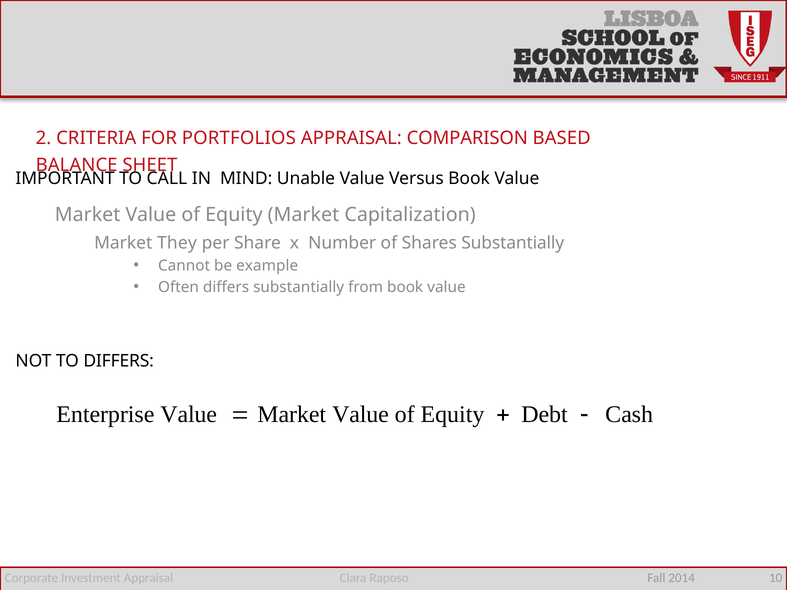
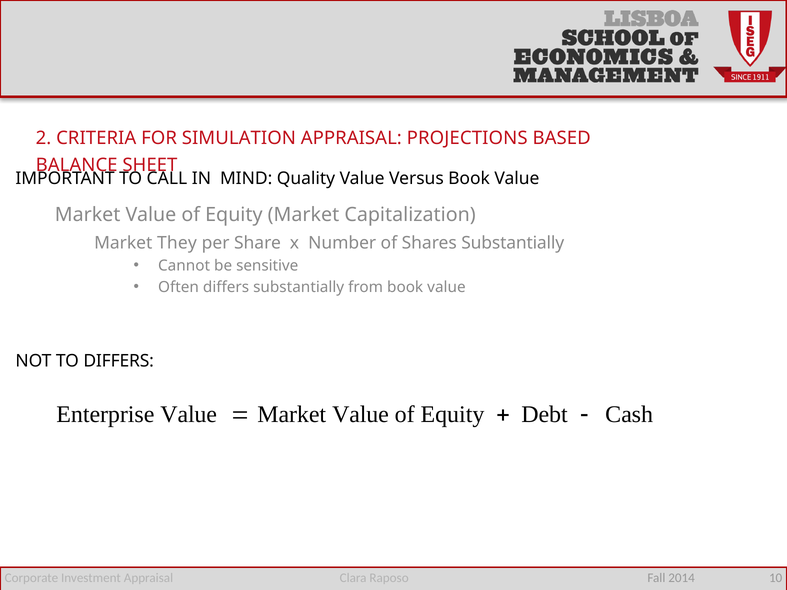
PORTFOLIOS: PORTFOLIOS -> SIMULATION (239, 138)
COMPARISON: COMPARISON -> PROJECTIONS (467, 138)
Unable: Unable -> Quality (306, 179)
example: example -> sensitive (267, 266)
